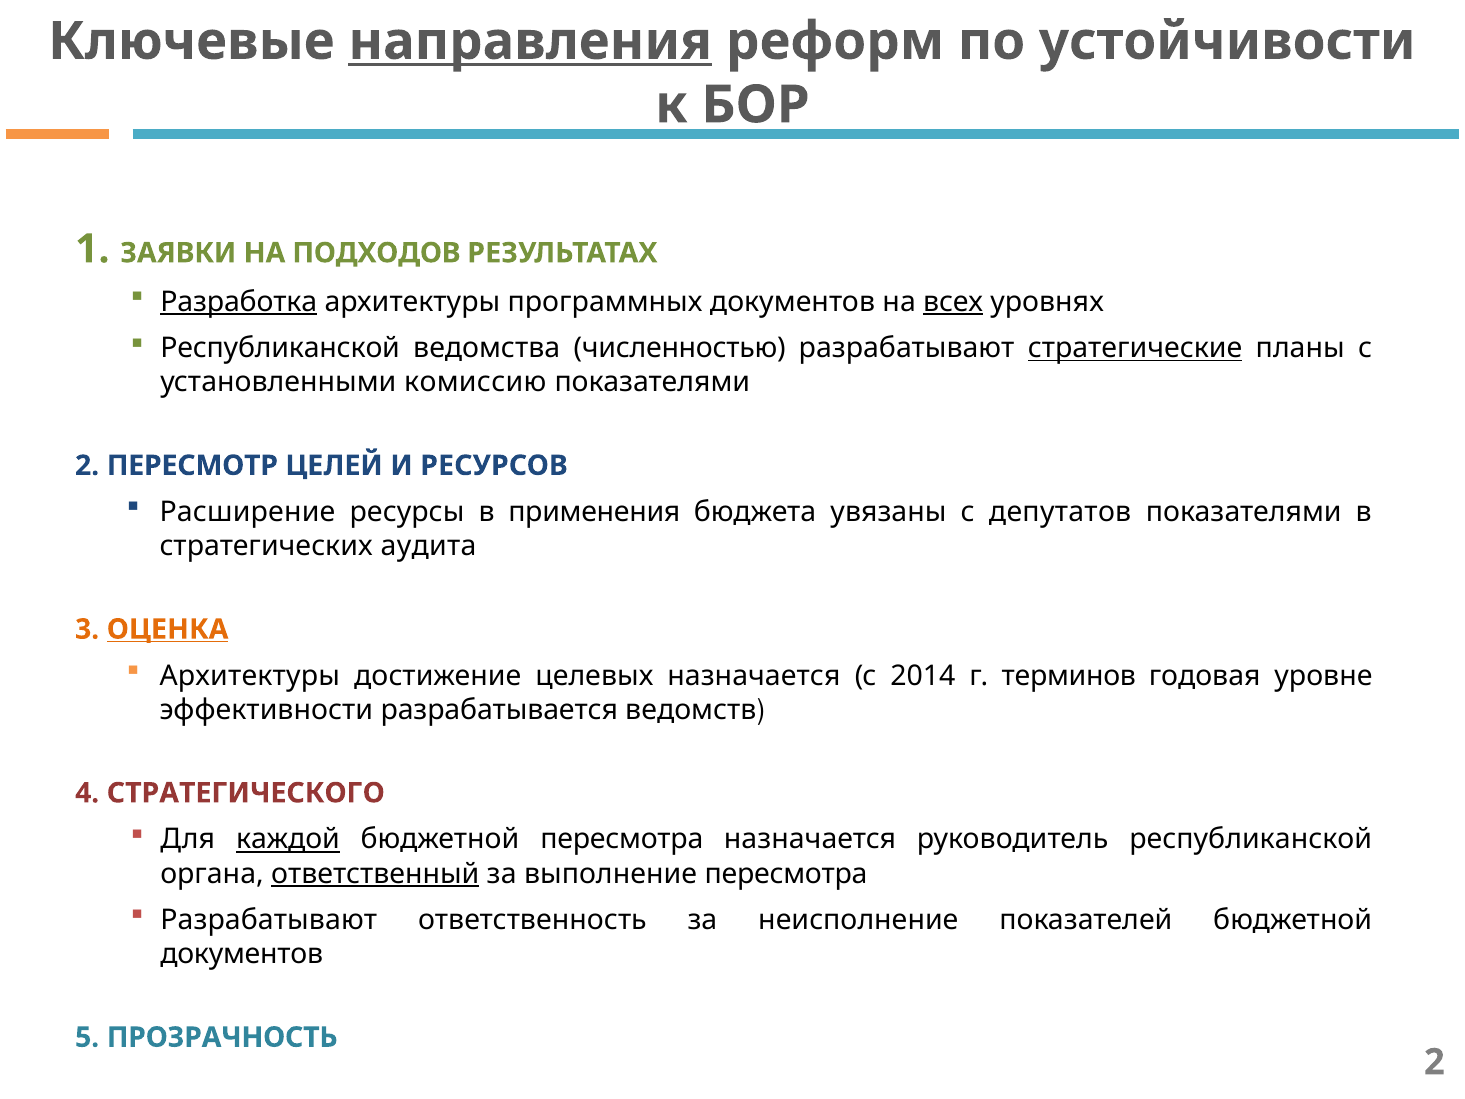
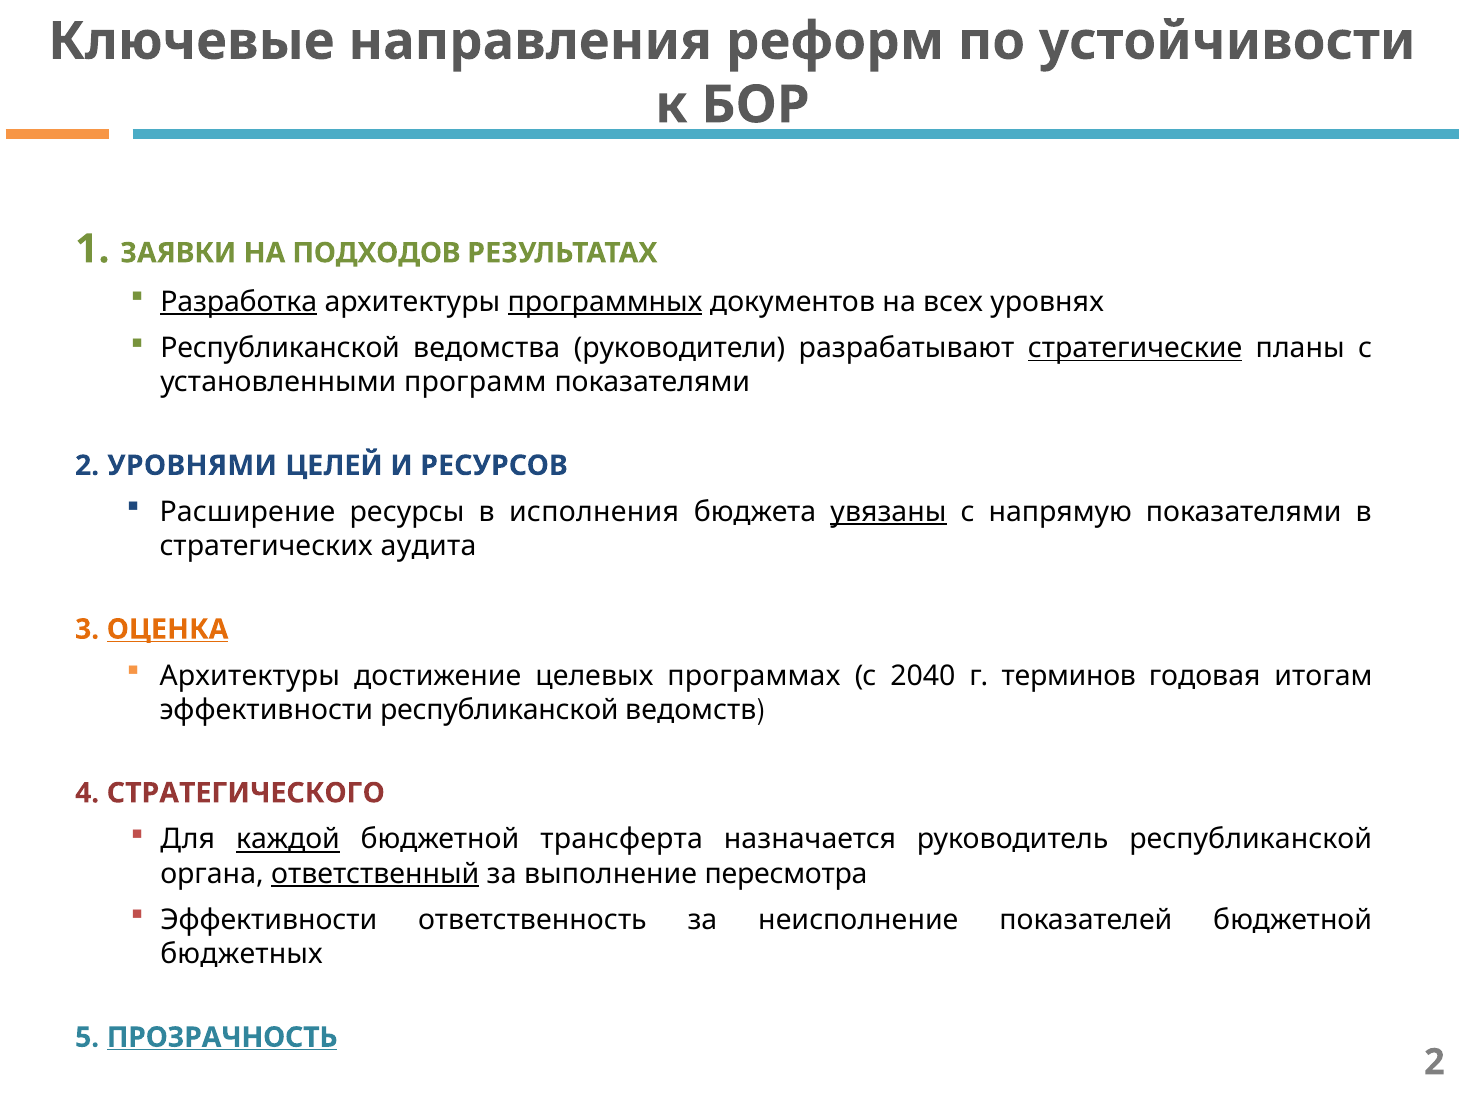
направления underline: present -> none (530, 41)
программных underline: none -> present (605, 302)
всех underline: present -> none (953, 302)
численностью: численностью -> руководители (680, 348)
комиссию: комиссию -> программ (475, 382)
ПЕРЕСМОТР: ПЕРЕСМОТР -> УРОВНЯМИ (192, 465)
применения: применения -> исполнения (594, 512)
увязаны underline: none -> present (888, 512)
депутатов: депутатов -> напрямую (1060, 512)
целевых назначается: назначается -> программах (754, 676)
2014: 2014 -> 2040 (923, 676)
уровне: уровне -> итогам (1323, 676)
эффективности разрабатывается: разрабатывается -> республиканской (499, 710)
бюджетной пересмотра: пересмотра -> трансферта (622, 839)
Разрабатывают: Разрабатывают -> Эффективности (269, 920)
документов: документов -> бюджетных (242, 954)
ПРОЗРАЧНОСТЬ underline: none -> present (222, 1037)
